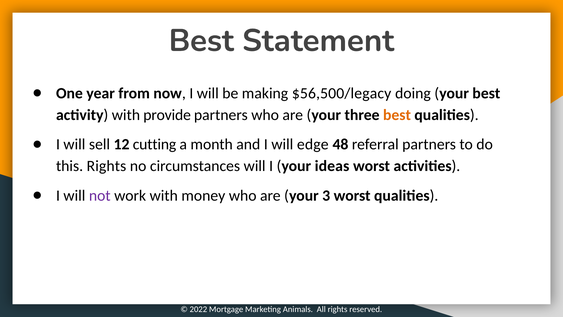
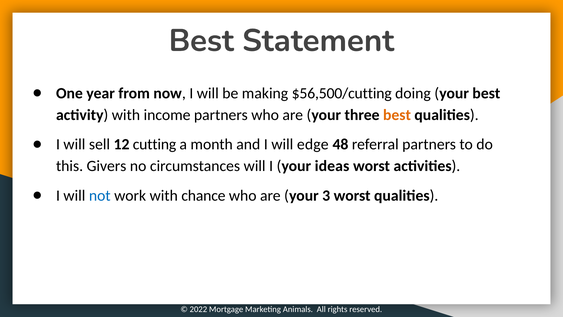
$56,500/legacy: $56,500/legacy -> $56,500/cutting (342, 93)
provide: provide -> income (167, 115)
this Rights: Rights -> Givers (107, 166)
not colour: purple -> blue (100, 195)
money: money -> chance (203, 195)
